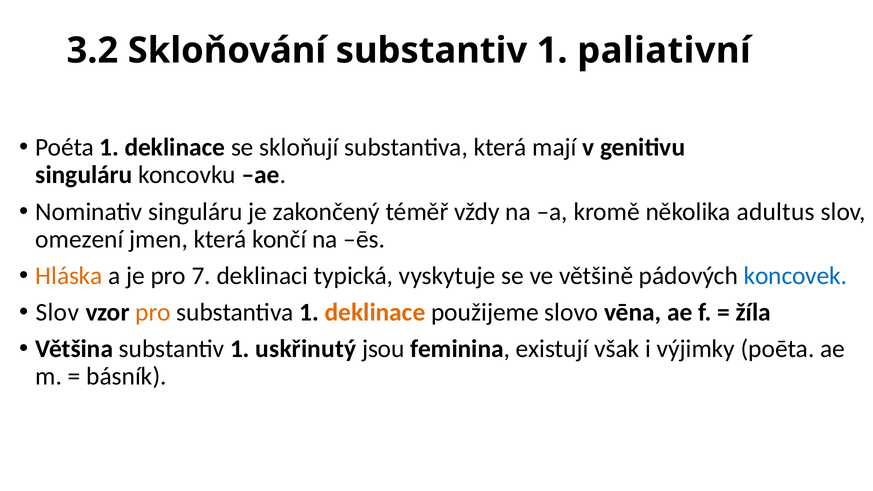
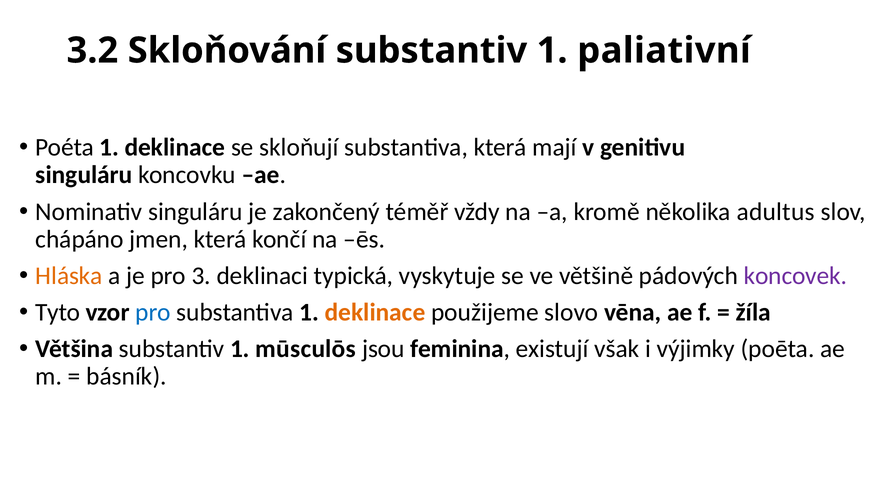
omezení: omezení -> chápáno (80, 239)
7: 7 -> 3 (201, 276)
koncovek colour: blue -> purple (795, 276)
Slov: Slov -> Tyto (58, 312)
pro colour: orange -> blue (153, 312)
uskřinutý: uskřinutý -> mūsculōs (306, 349)
